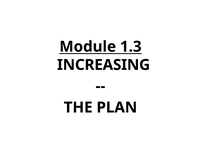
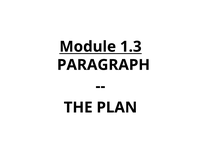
INCREASING: INCREASING -> PARAGRAPH (103, 65)
